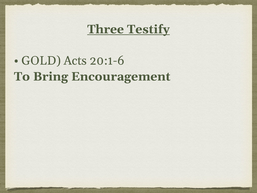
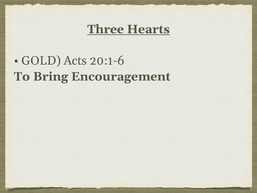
Testify: Testify -> Hearts (148, 29)
